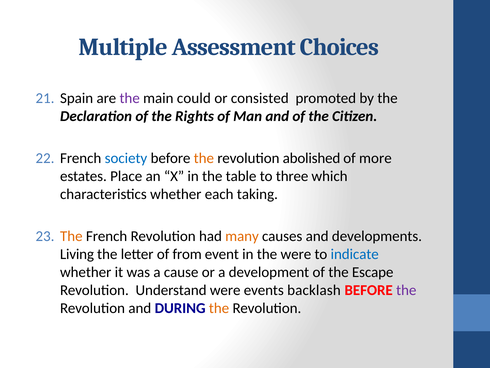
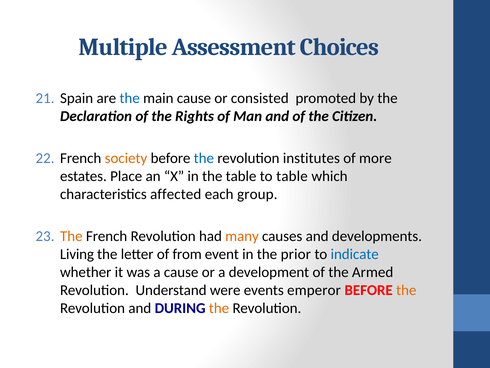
the colour: purple -> blue (130, 98)
main could: could -> cause (194, 98)
society colour: blue -> orange (126, 158)
the colour: orange -> blue (204, 158)
abolished: abolished -> institutes (311, 158)
to three: three -> table (292, 176)
characteristics whether: whether -> affected (176, 194)
taking: taking -> group (257, 194)
the were: were -> prior (296, 254)
Escape: Escape -> Armed (373, 272)
backlash: backlash -> emperor (314, 290)
the colour: purple -> orange (406, 290)
